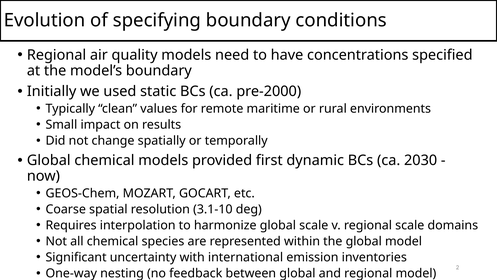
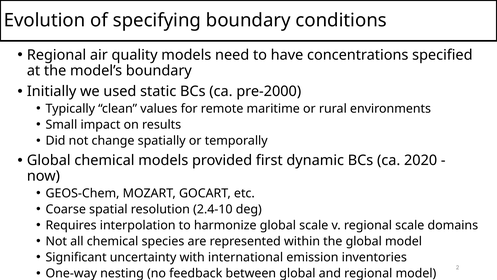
2030: 2030 -> 2020 (421, 160)
3.1-10: 3.1-10 -> 2.4-10 (213, 209)
